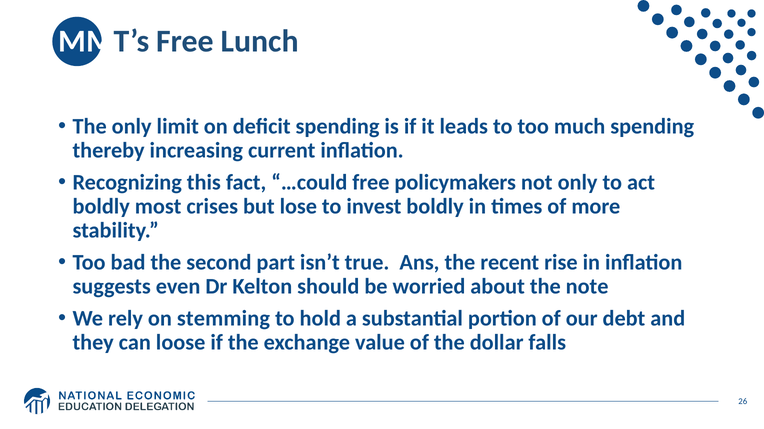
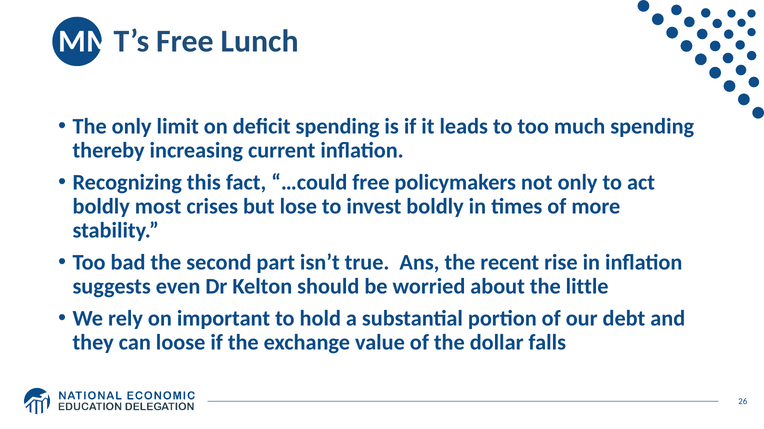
note: note -> little (587, 287)
stemming: stemming -> important (224, 319)
